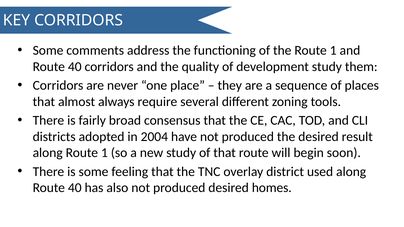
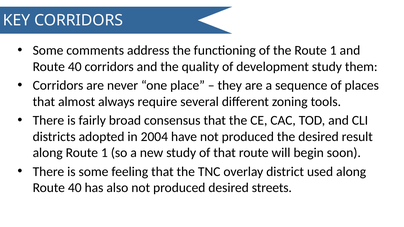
homes: homes -> streets (272, 188)
